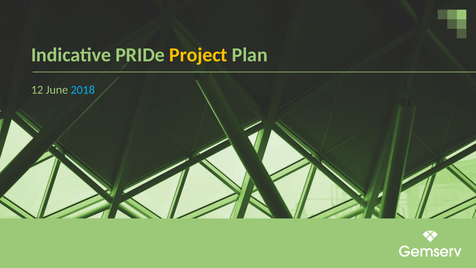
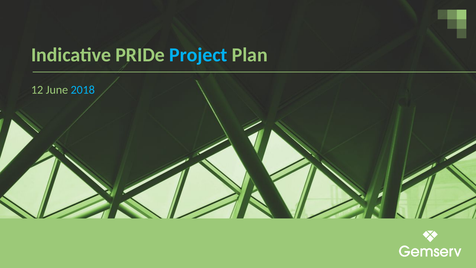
Project colour: yellow -> light blue (198, 55)
